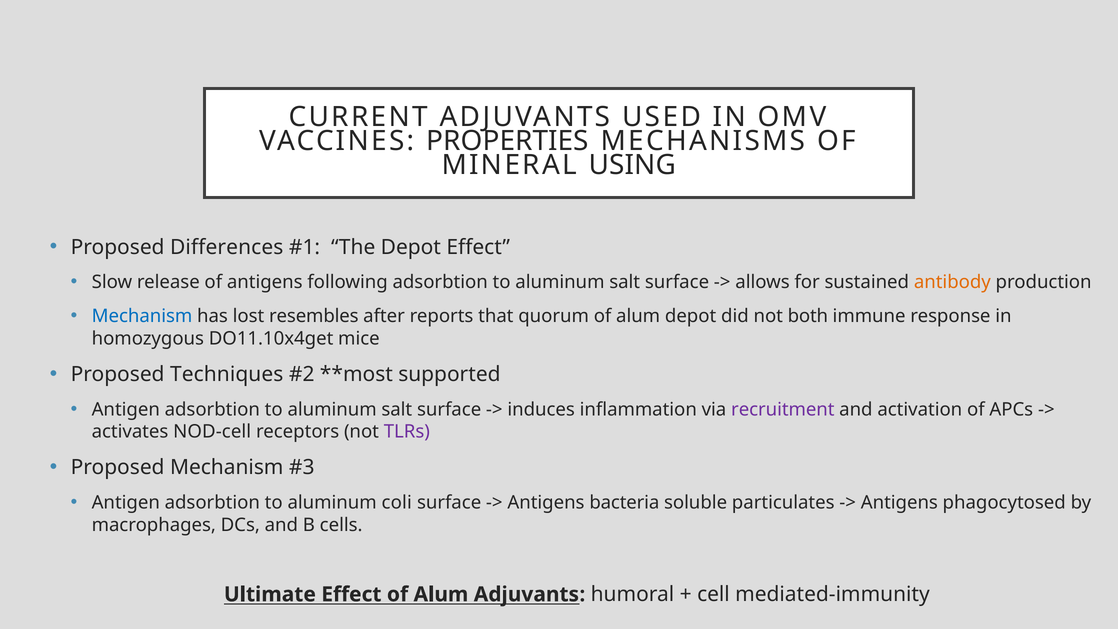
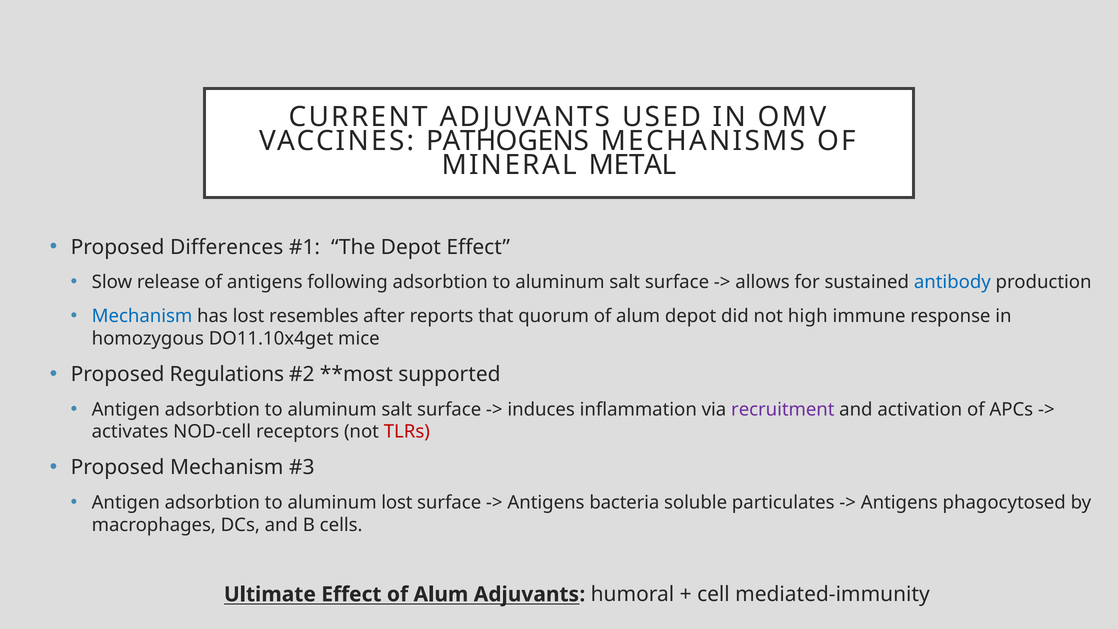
PROPERTIES: PROPERTIES -> PATHOGENS (508, 141)
USING: USING -> METAL (633, 165)
antibody colour: orange -> blue (952, 282)
both: both -> high (808, 316)
Techniques: Techniques -> Regulations (227, 374)
TLRs colour: purple -> red (407, 432)
aluminum coli: coli -> lost (397, 502)
